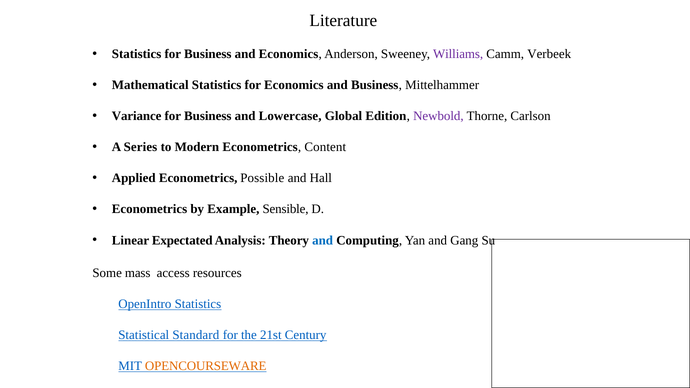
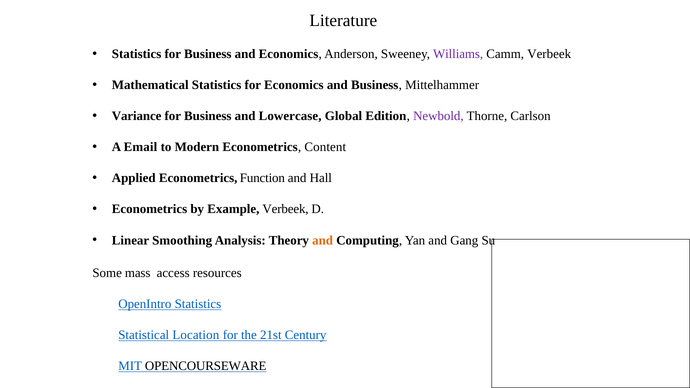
Series: Series -> Email (140, 147)
Possible: Possible -> Function (262, 178)
Example Sensible: Sensible -> Verbeek (286, 209)
Expectated: Expectated -> Smoothing (182, 240)
and colour: blue -> orange (323, 240)
Standard: Standard -> Location (196, 335)
OPENCOURSEWARE colour: orange -> black (206, 366)
